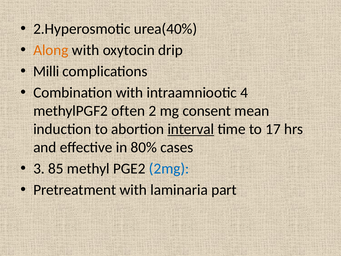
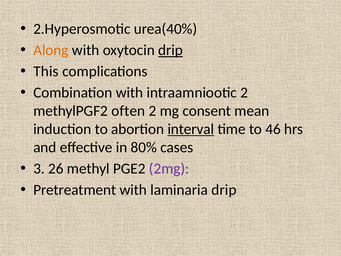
drip underline: none -> present (171, 50)
Milli: Milli -> This (46, 71)
intraamniootic 4: 4 -> 2 (244, 93)
17: 17 -> 46 (273, 129)
85: 85 -> 26 (56, 168)
2mg colour: blue -> purple (169, 168)
laminaria part: part -> drip (224, 190)
